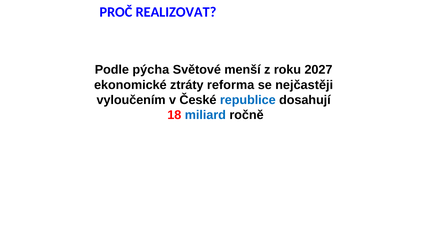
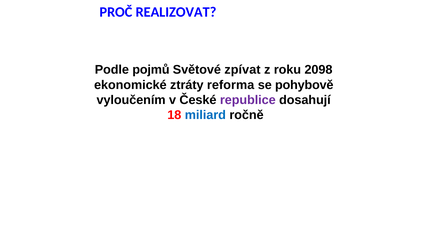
pýcha: pýcha -> pojmů (151, 70)
menší: menší -> zpívat (242, 70)
2027: 2027 -> 2098 (318, 70)
nejčastěji: nejčastěji -> pohybově (304, 85)
republice colour: blue -> purple (248, 100)
